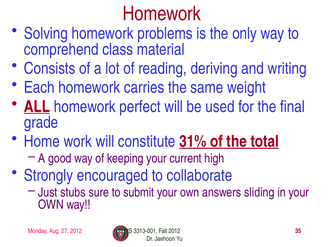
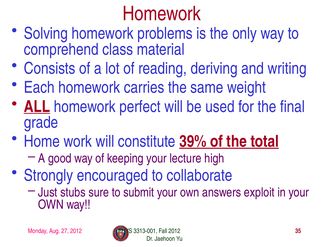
31%: 31% -> 39% (193, 141)
current: current -> lecture (186, 158)
sliding: sliding -> exploit (259, 192)
